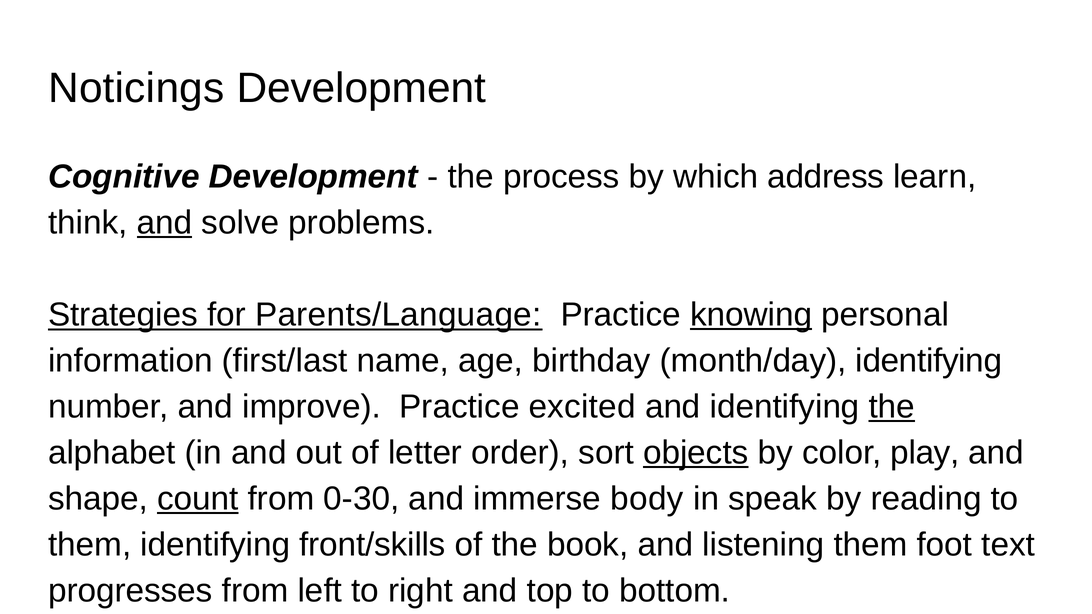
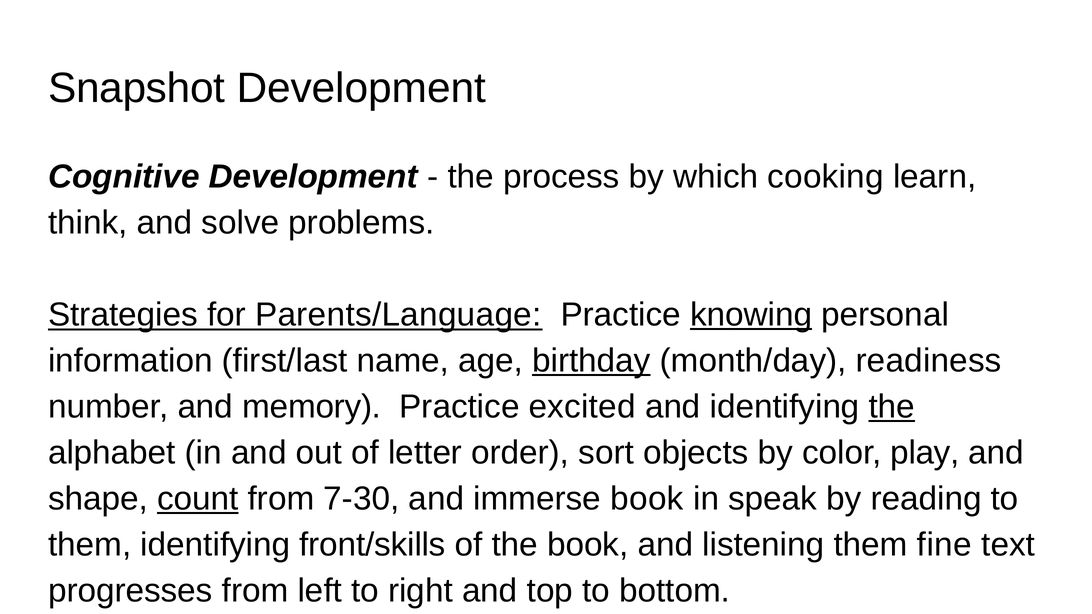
Noticings: Noticings -> Snapshot (137, 88)
address: address -> cooking (826, 177)
and underline: present -> none (165, 223)
birthday underline: none -> present (591, 361)
month/day identifying: identifying -> readiness (929, 361)
improve: improve -> memory (312, 407)
objects underline: present -> none (696, 453)
0-30: 0-30 -> 7-30 (361, 499)
immerse body: body -> book (647, 499)
foot: foot -> fine (944, 545)
